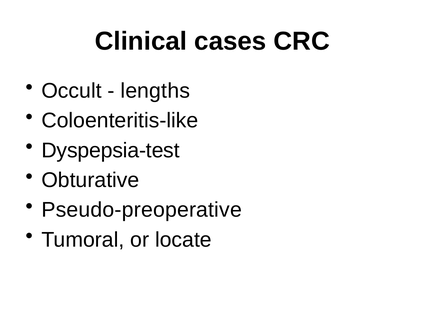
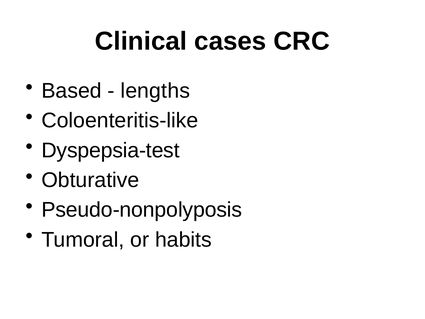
Occult: Occult -> Based (72, 91)
Pseudo-preoperative: Pseudo-preoperative -> Pseudo-nonpolyposis (142, 210)
locate: locate -> habits (183, 239)
